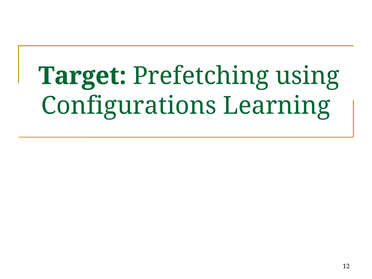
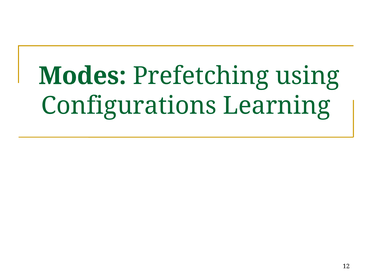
Target: Target -> Modes (82, 76)
